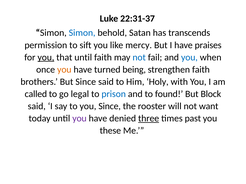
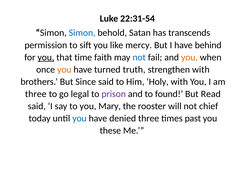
22:31-37: 22:31-37 -> 22:31-54 (138, 19)
praises: praises -> behind (208, 45)
that until: until -> time (83, 57)
you colour: blue -> orange (189, 57)
being: being -> truth (134, 70)
strengthen faith: faith -> with (201, 70)
called: called -> three (36, 94)
prison colour: blue -> purple (114, 94)
Block: Block -> Read (211, 94)
you Since: Since -> Mary (110, 106)
want: want -> chief (209, 106)
you colour: purple -> blue (79, 119)
three underline: present -> none (149, 119)
